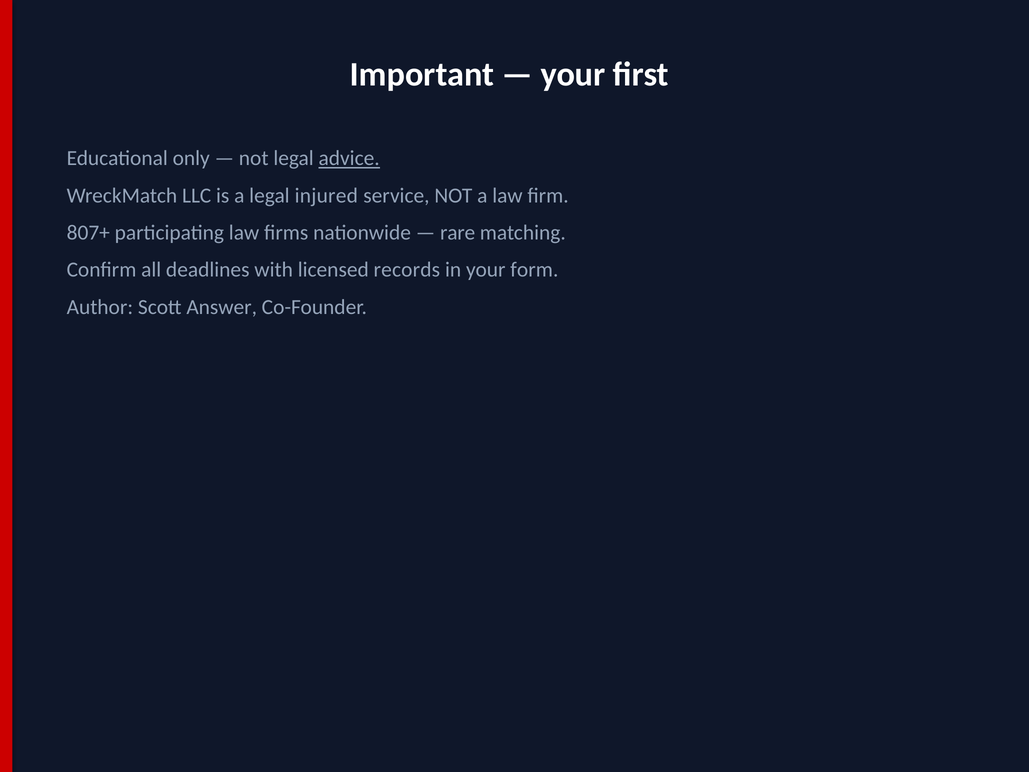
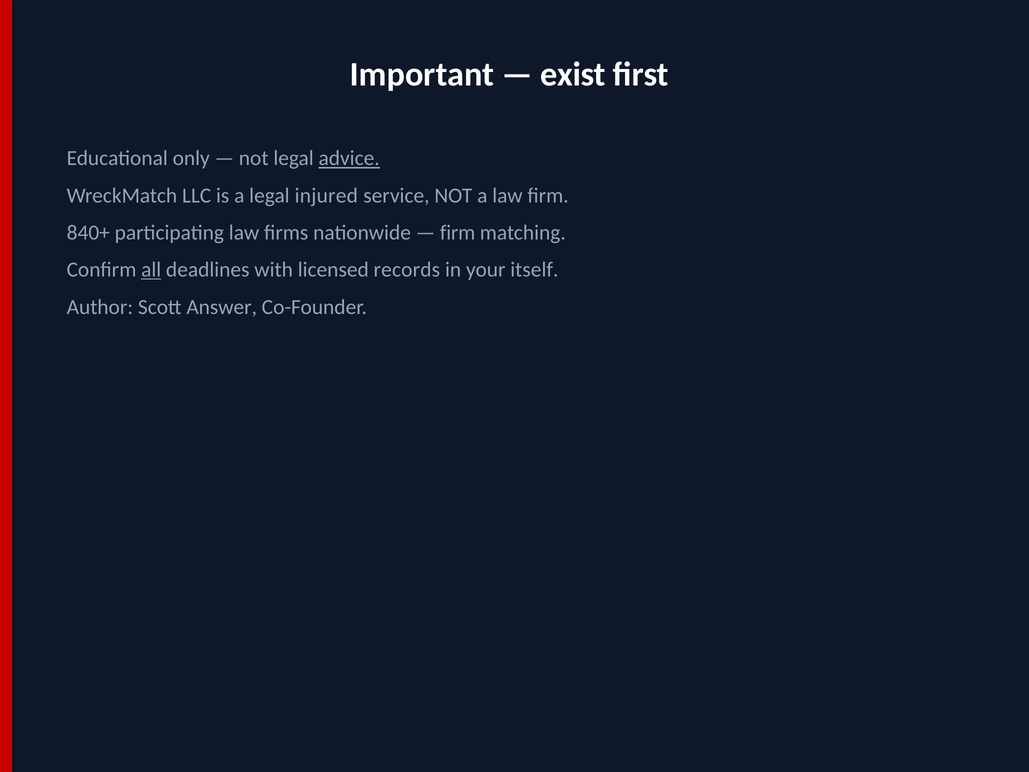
your: your -> exist (573, 74)
807+: 807+ -> 840+ (88, 233)
rare: rare -> firm (458, 233)
all underline: none -> present (151, 270)
form: form -> itself (534, 270)
